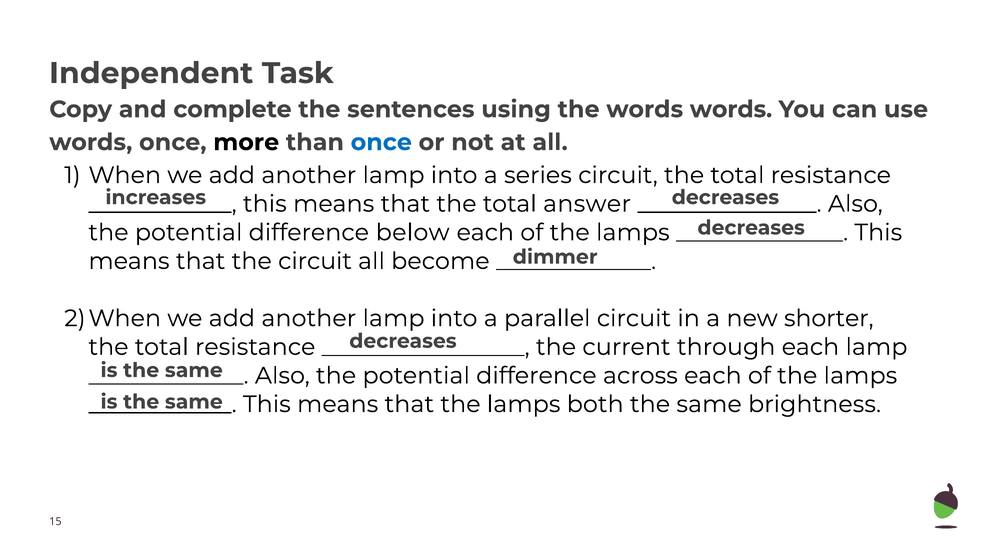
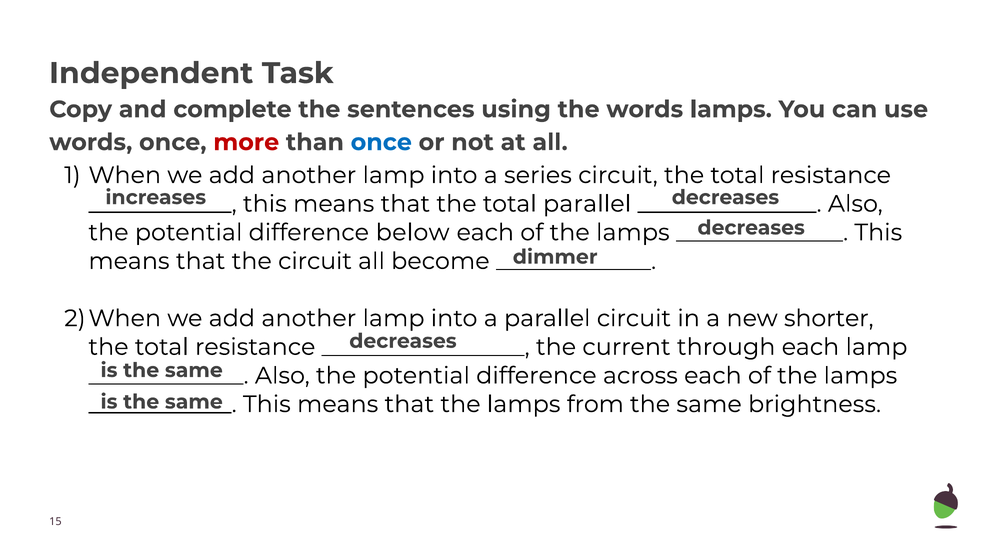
words words: words -> lamps (731, 109)
more colour: black -> red (246, 142)
total answer: answer -> parallel (587, 204)
both: both -> from (595, 404)
